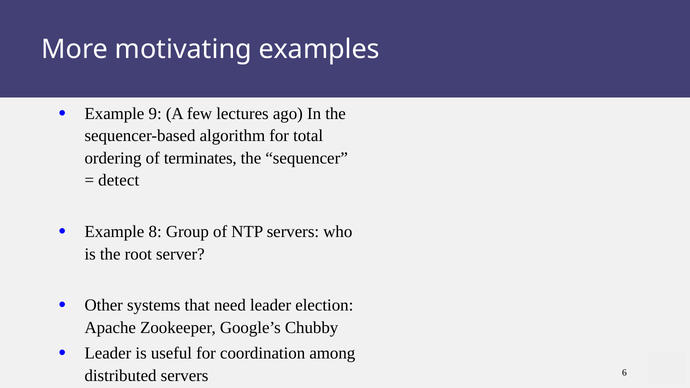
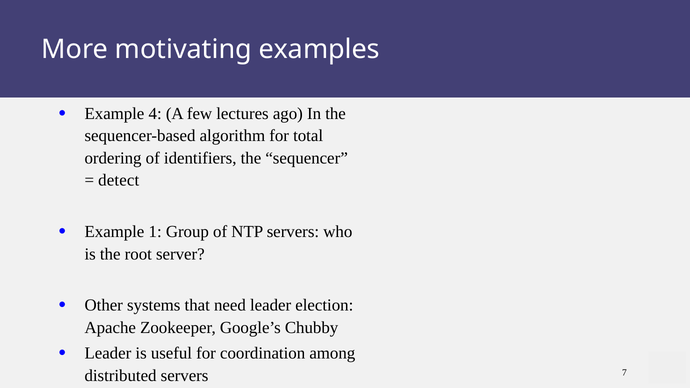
9: 9 -> 4 (155, 114)
terminates: terminates -> identifiers (200, 158)
8: 8 -> 1 (155, 232)
6: 6 -> 7 (624, 373)
